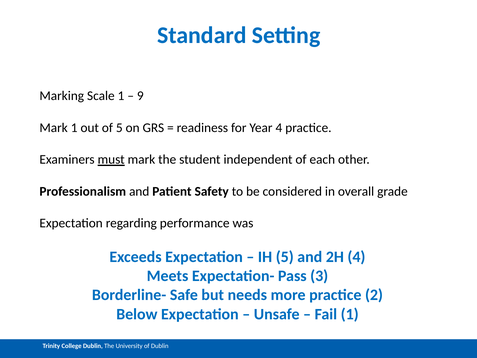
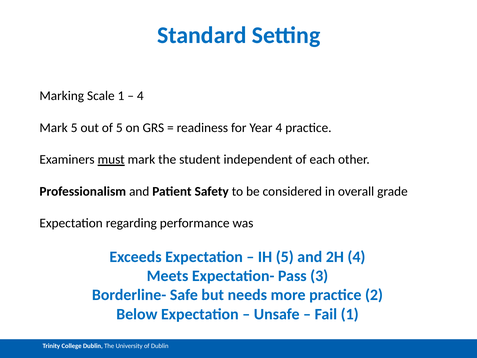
9: 9 -> 4 (140, 96)
Mark 1: 1 -> 5 (74, 128)
